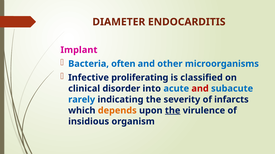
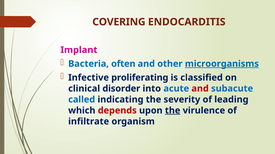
DIAMETER: DIAMETER -> COVERING (119, 22)
microorganisms underline: none -> present (222, 64)
rarely: rarely -> called (82, 100)
infarcts: infarcts -> leading (231, 100)
depends colour: orange -> red (117, 111)
insidious: insidious -> infiltrate (89, 122)
